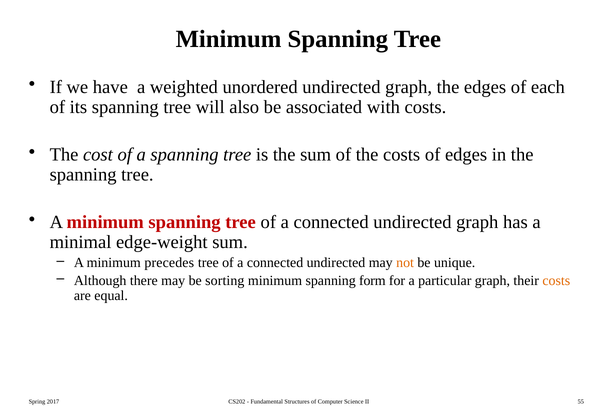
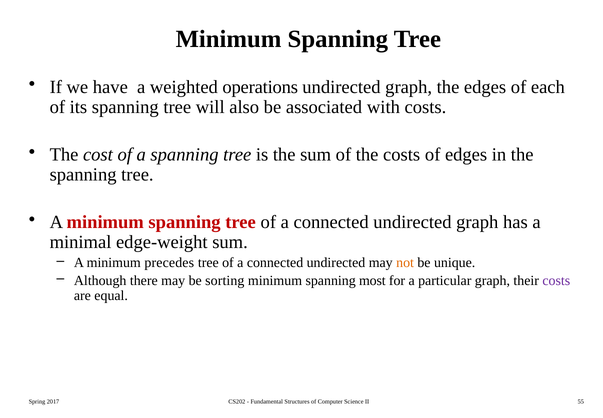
unordered: unordered -> operations (260, 87)
form: form -> most (372, 280)
costs colour: orange -> purple (556, 280)
